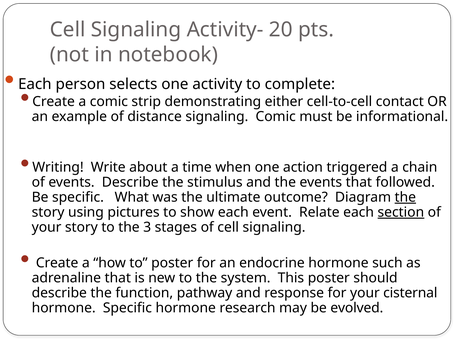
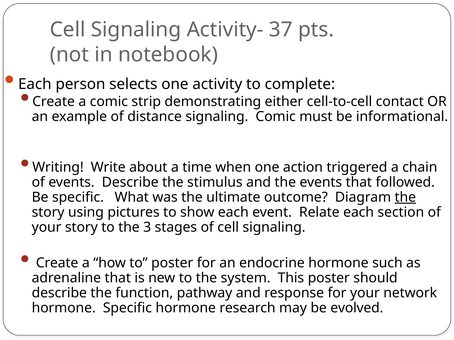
20: 20 -> 37 (281, 30)
section underline: present -> none (401, 213)
cisternal: cisternal -> network (410, 293)
